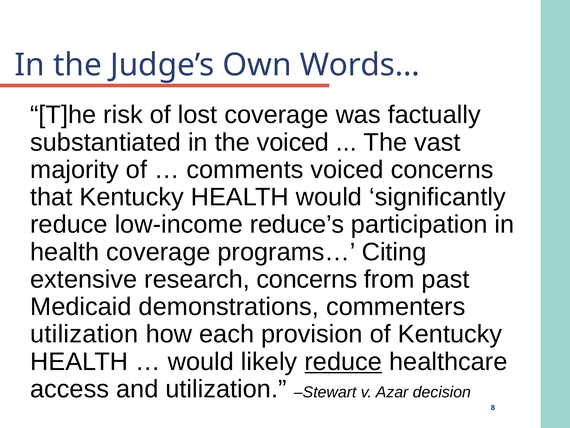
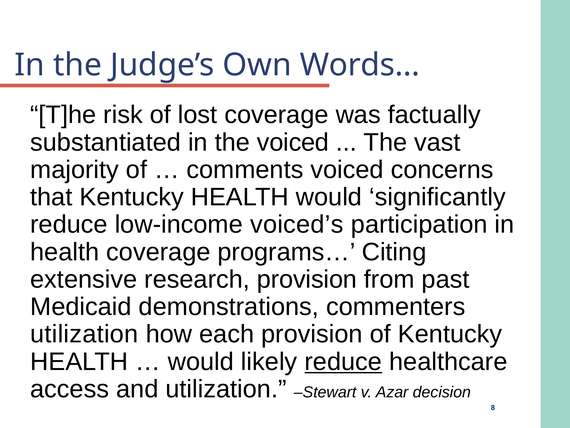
reduce’s: reduce’s -> voiced’s (297, 224)
research concerns: concerns -> provision (307, 279)
